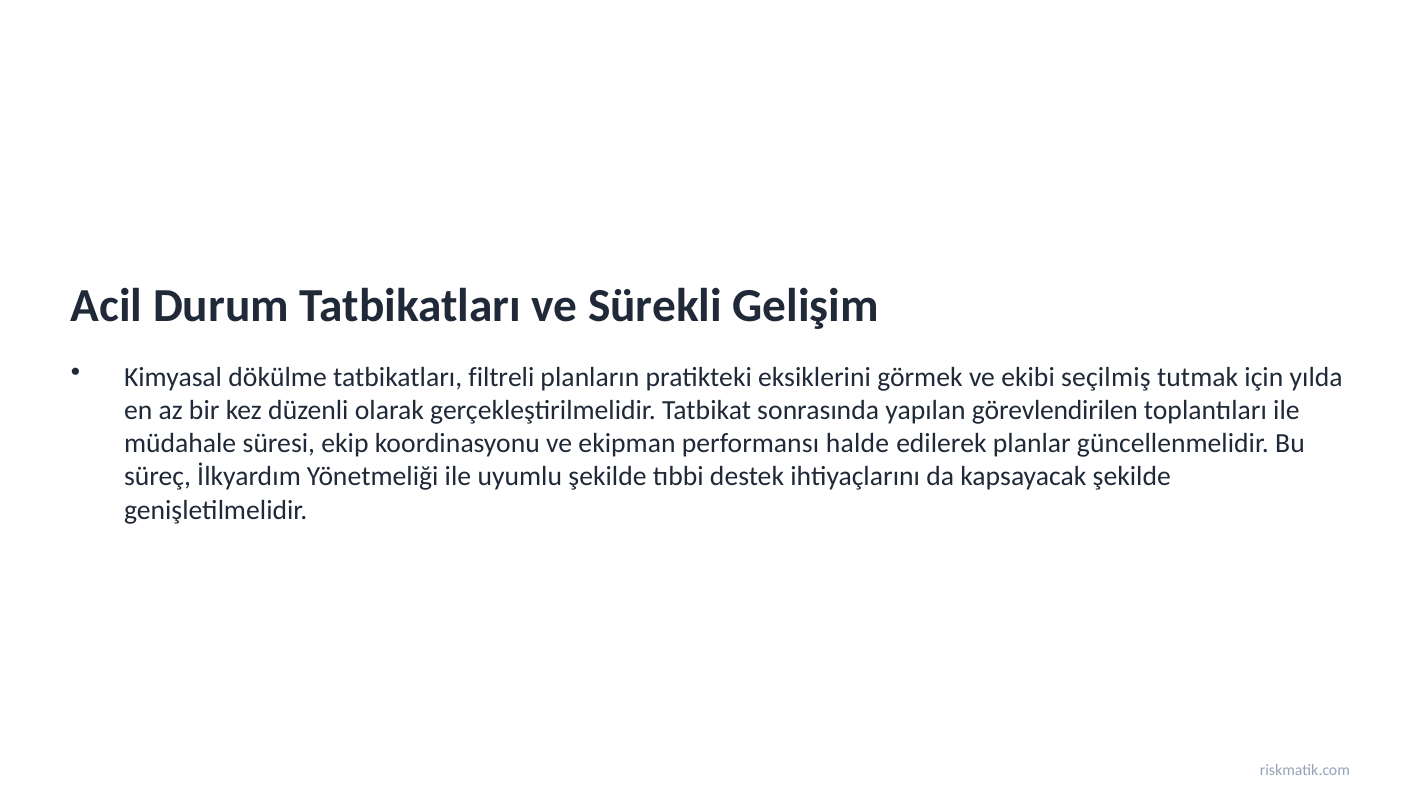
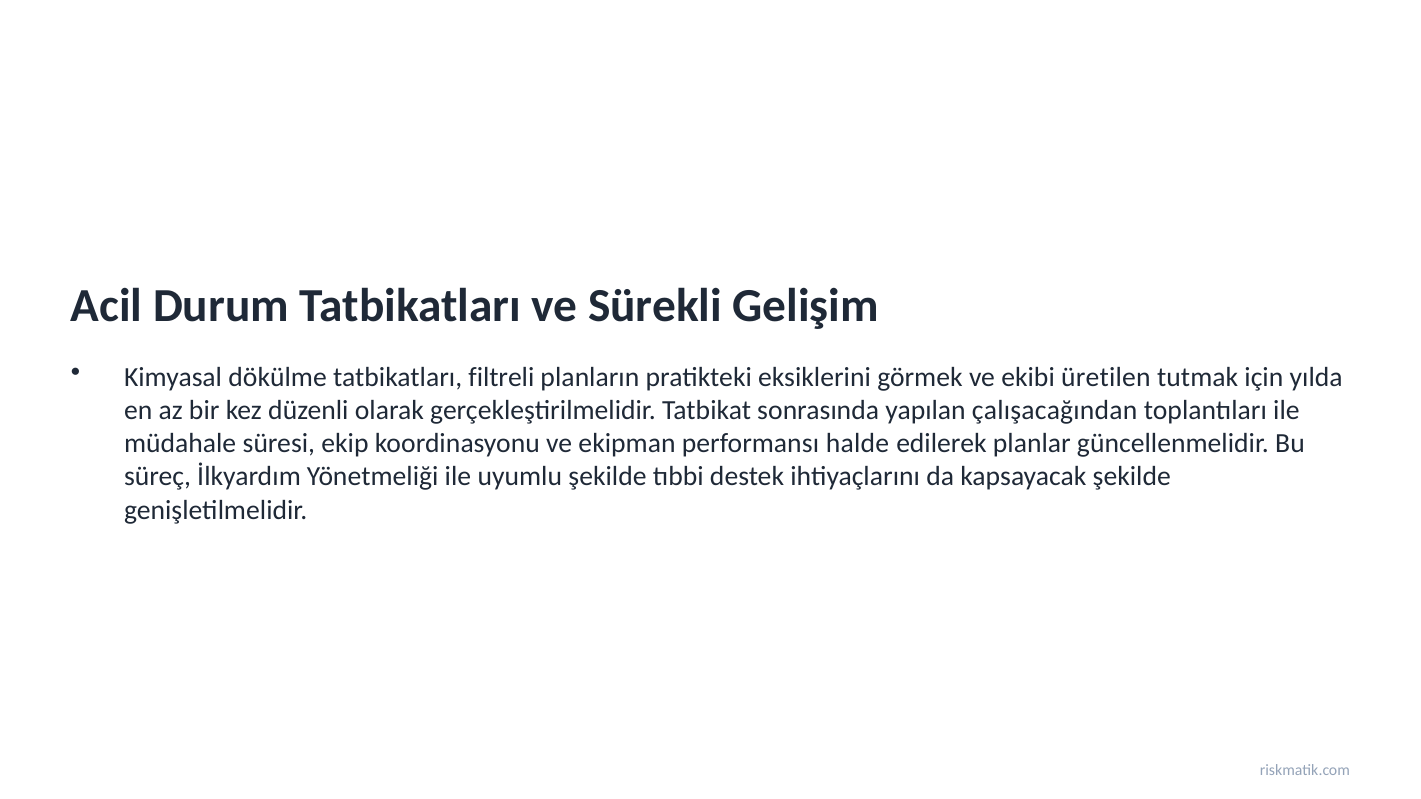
seçilmiş: seçilmiş -> üretilen (1106, 377)
görevlendirilen: görevlendirilen -> çalışacağından (1055, 411)
